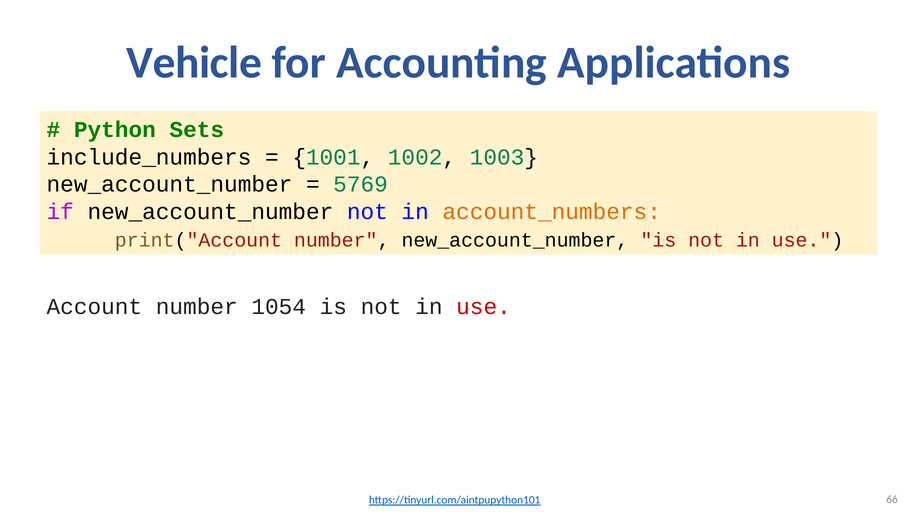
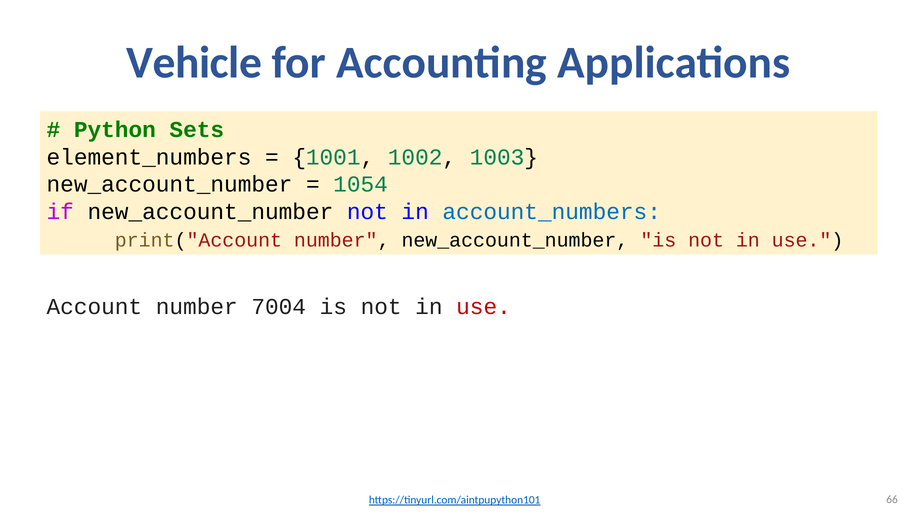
include_numbers: include_numbers -> element_numbers (149, 157)
5769: 5769 -> 1054 (361, 184)
account_numbers colour: orange -> blue (552, 212)
1054: 1054 -> 7004 (279, 307)
